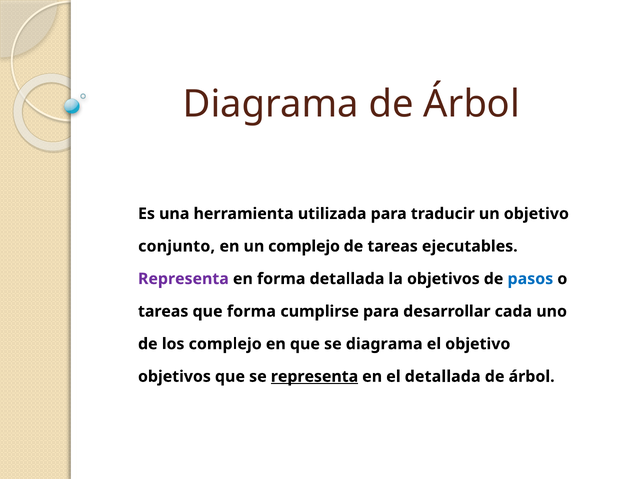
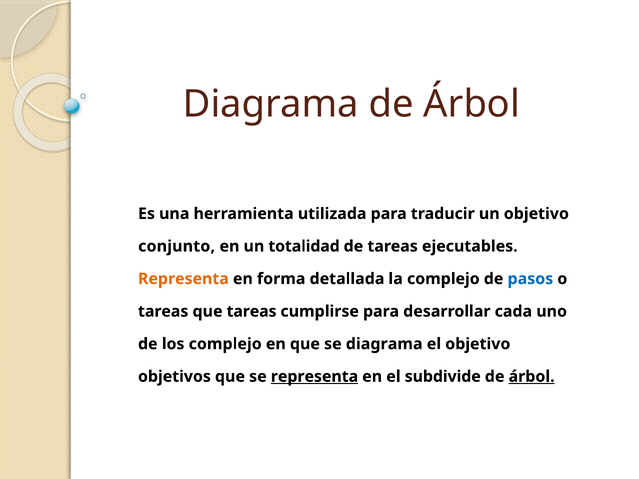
un complejo: complejo -> totalidad (304, 246)
Representa colour: purple -> orange (183, 279)
la objetivos: objetivos -> complejo (443, 279)
que forma: forma -> tareas (252, 312)
el detallada: detallada -> subdivide (443, 377)
árbol underline: none -> present (532, 377)
